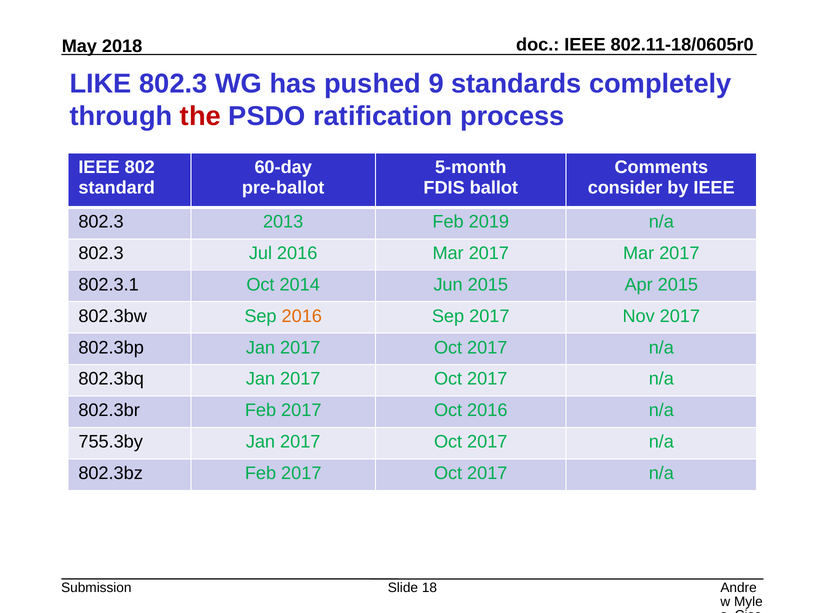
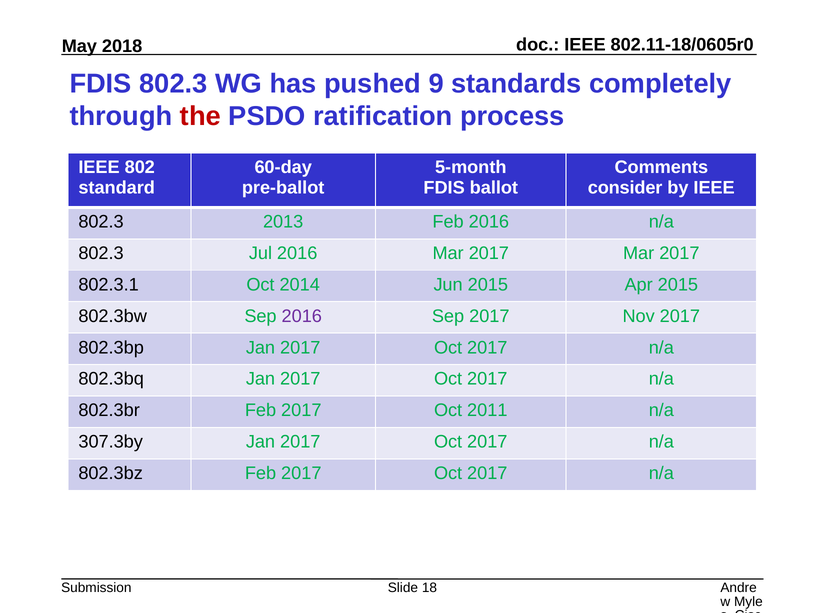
LIKE: LIKE -> FDIS (101, 84)
Feb 2019: 2019 -> 2016 (489, 222)
2016 colour: orange -> purple (302, 316)
Oct 2016: 2016 -> 2011 (487, 411)
755.3by: 755.3by -> 307.3by (111, 442)
